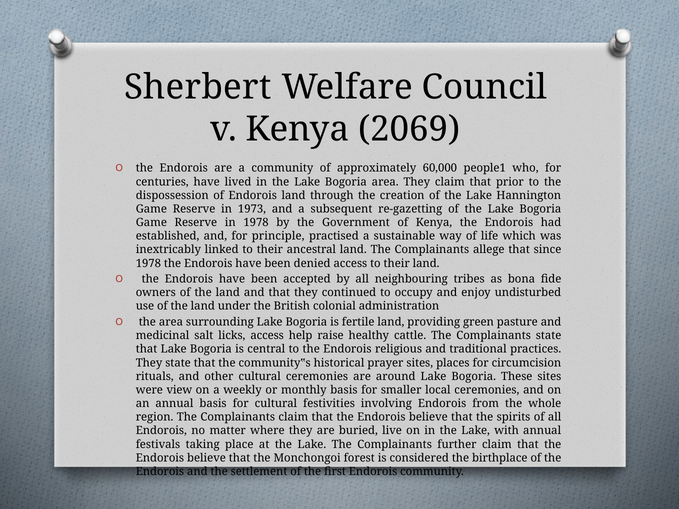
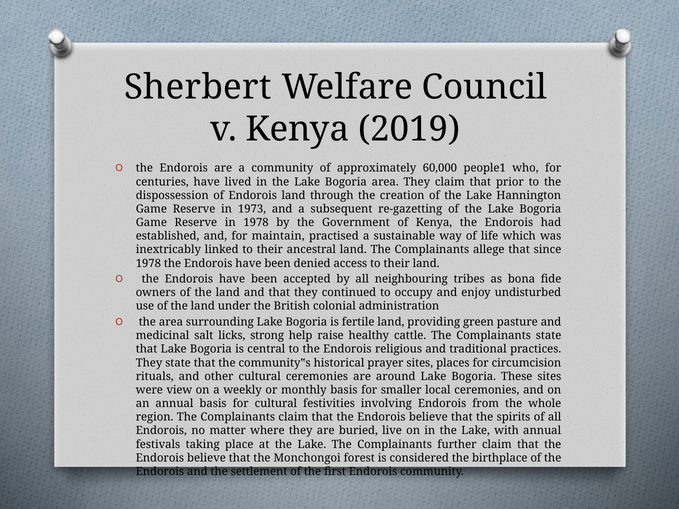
2069: 2069 -> 2019 (409, 129)
principle: principle -> maintain (278, 236)
licks access: access -> strong (267, 336)
